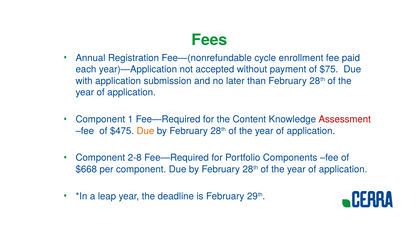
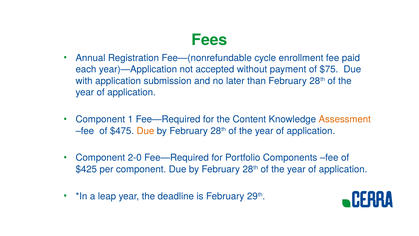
Assessment colour: red -> orange (345, 119)
2-8: 2-8 -> 2-0 (135, 158)
$668: $668 -> $425 (86, 169)
